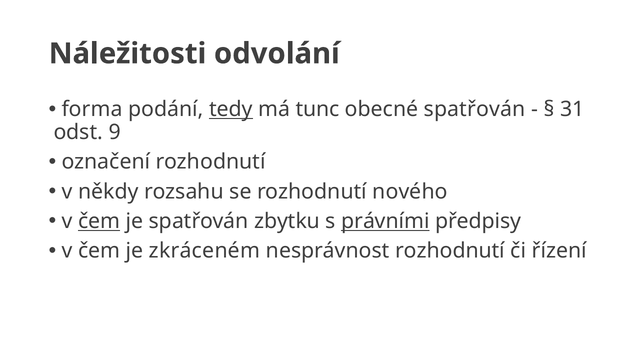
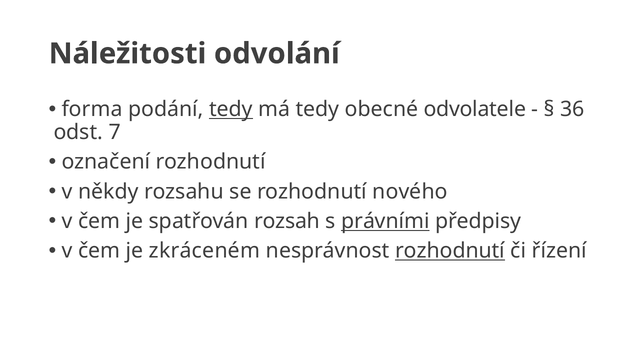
má tunc: tunc -> tedy (318, 109)
obecné spatřován: spatřován -> odvolatele (475, 109)
31: 31 -> 36 (572, 109)
9: 9 -> 7 (115, 132)
čem underline: present -> none (99, 222)
zbytku: zbytku -> rozsah (287, 222)
rozhodnutí underline: none -> present (450, 251)
